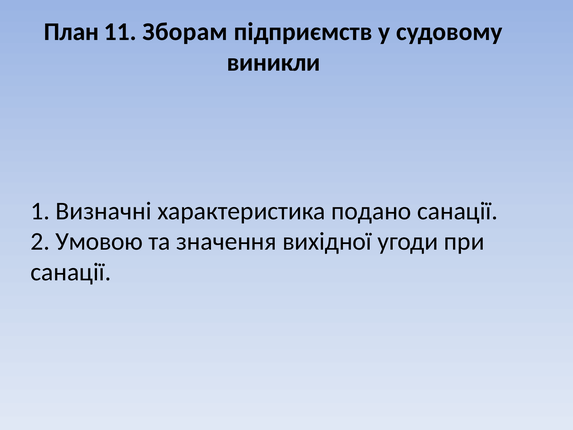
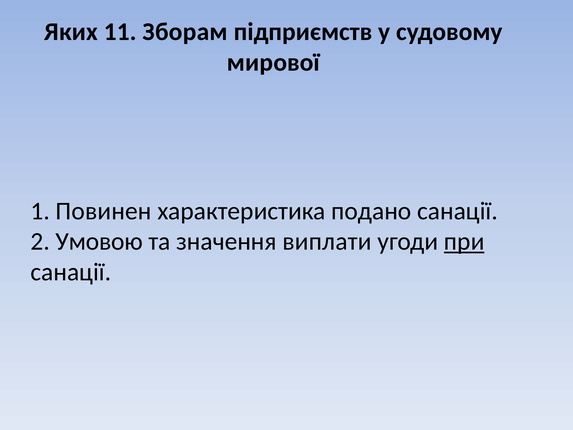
План: План -> Яких (71, 32)
виникли: виникли -> мирової (273, 62)
Визначні: Визначні -> Повинен (104, 211)
вихідної: вихідної -> виплати (327, 241)
при underline: none -> present (464, 241)
